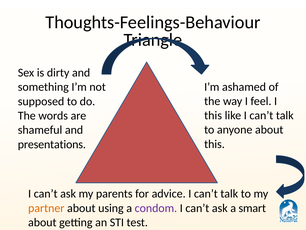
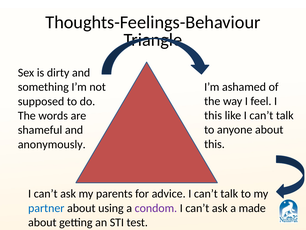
presentations: presentations -> anonymously (52, 144)
partner colour: orange -> blue (46, 208)
smart: smart -> made (252, 208)
